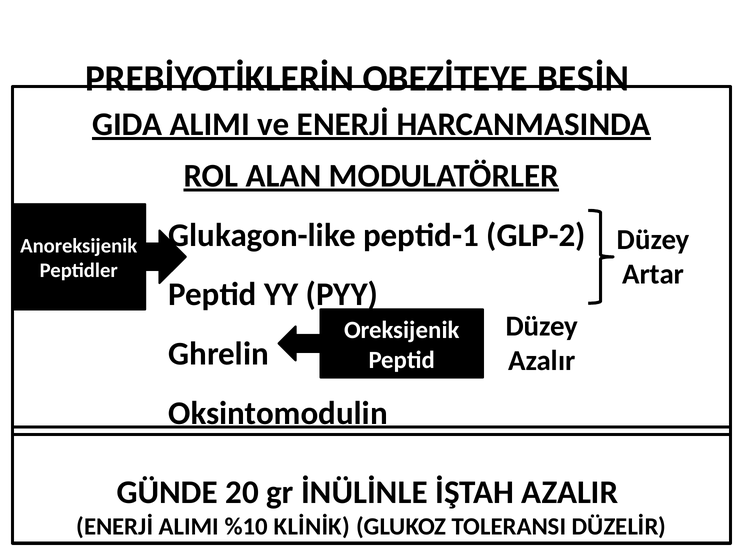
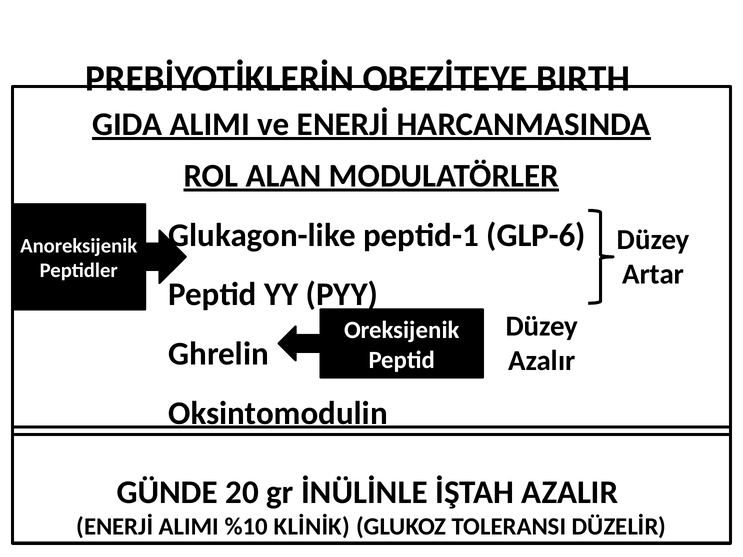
BESİN: BESİN -> BIRTH (583, 78)
GLP-2: GLP-2 -> GLP-6 (536, 235)
